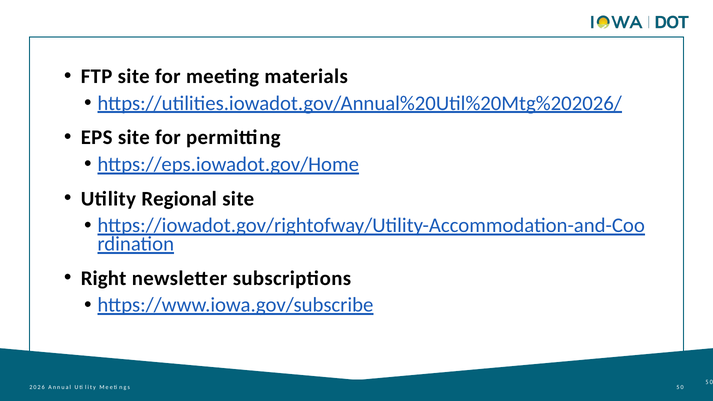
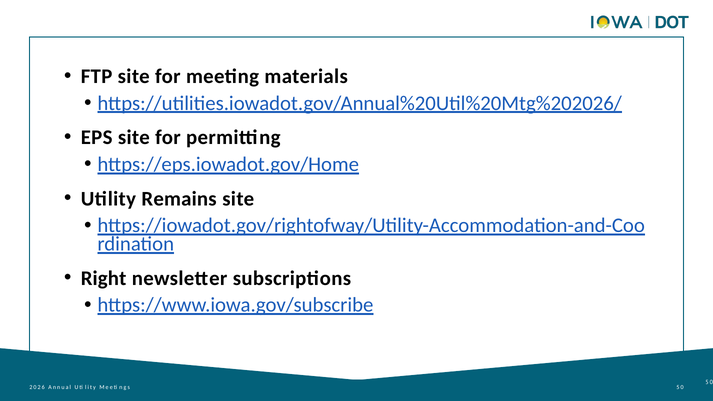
Regional: Regional -> Remains (179, 199)
